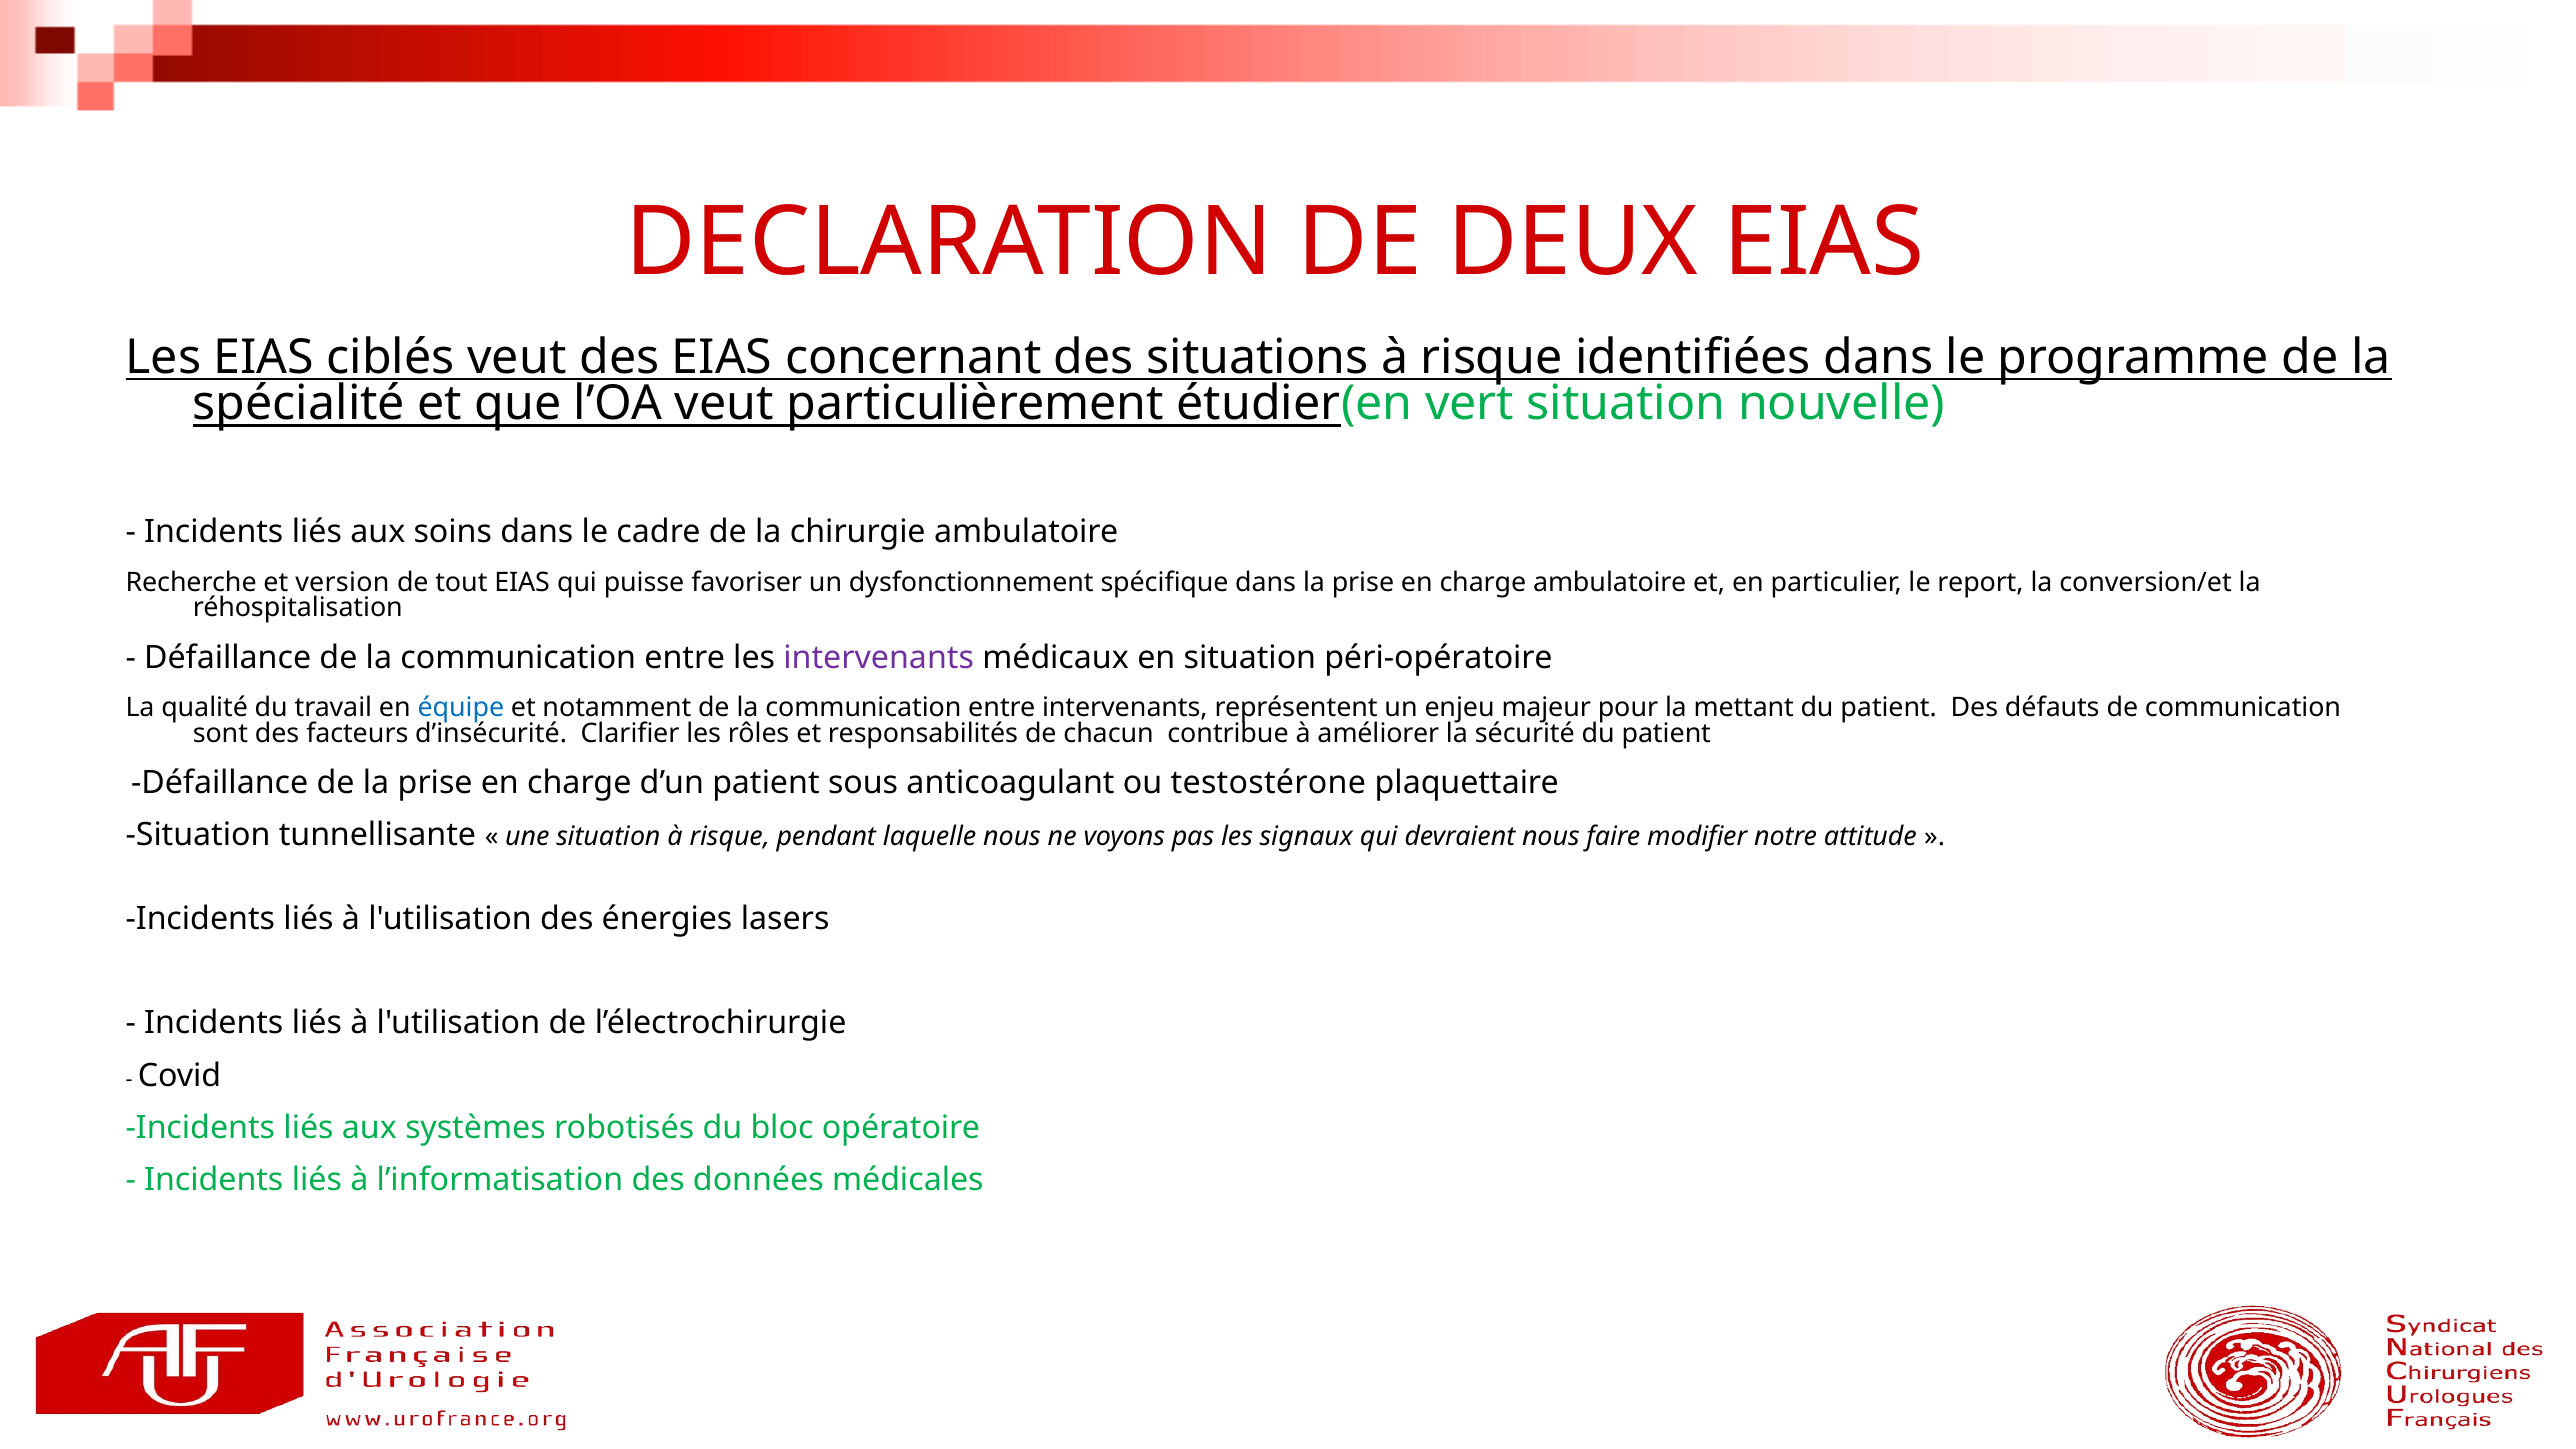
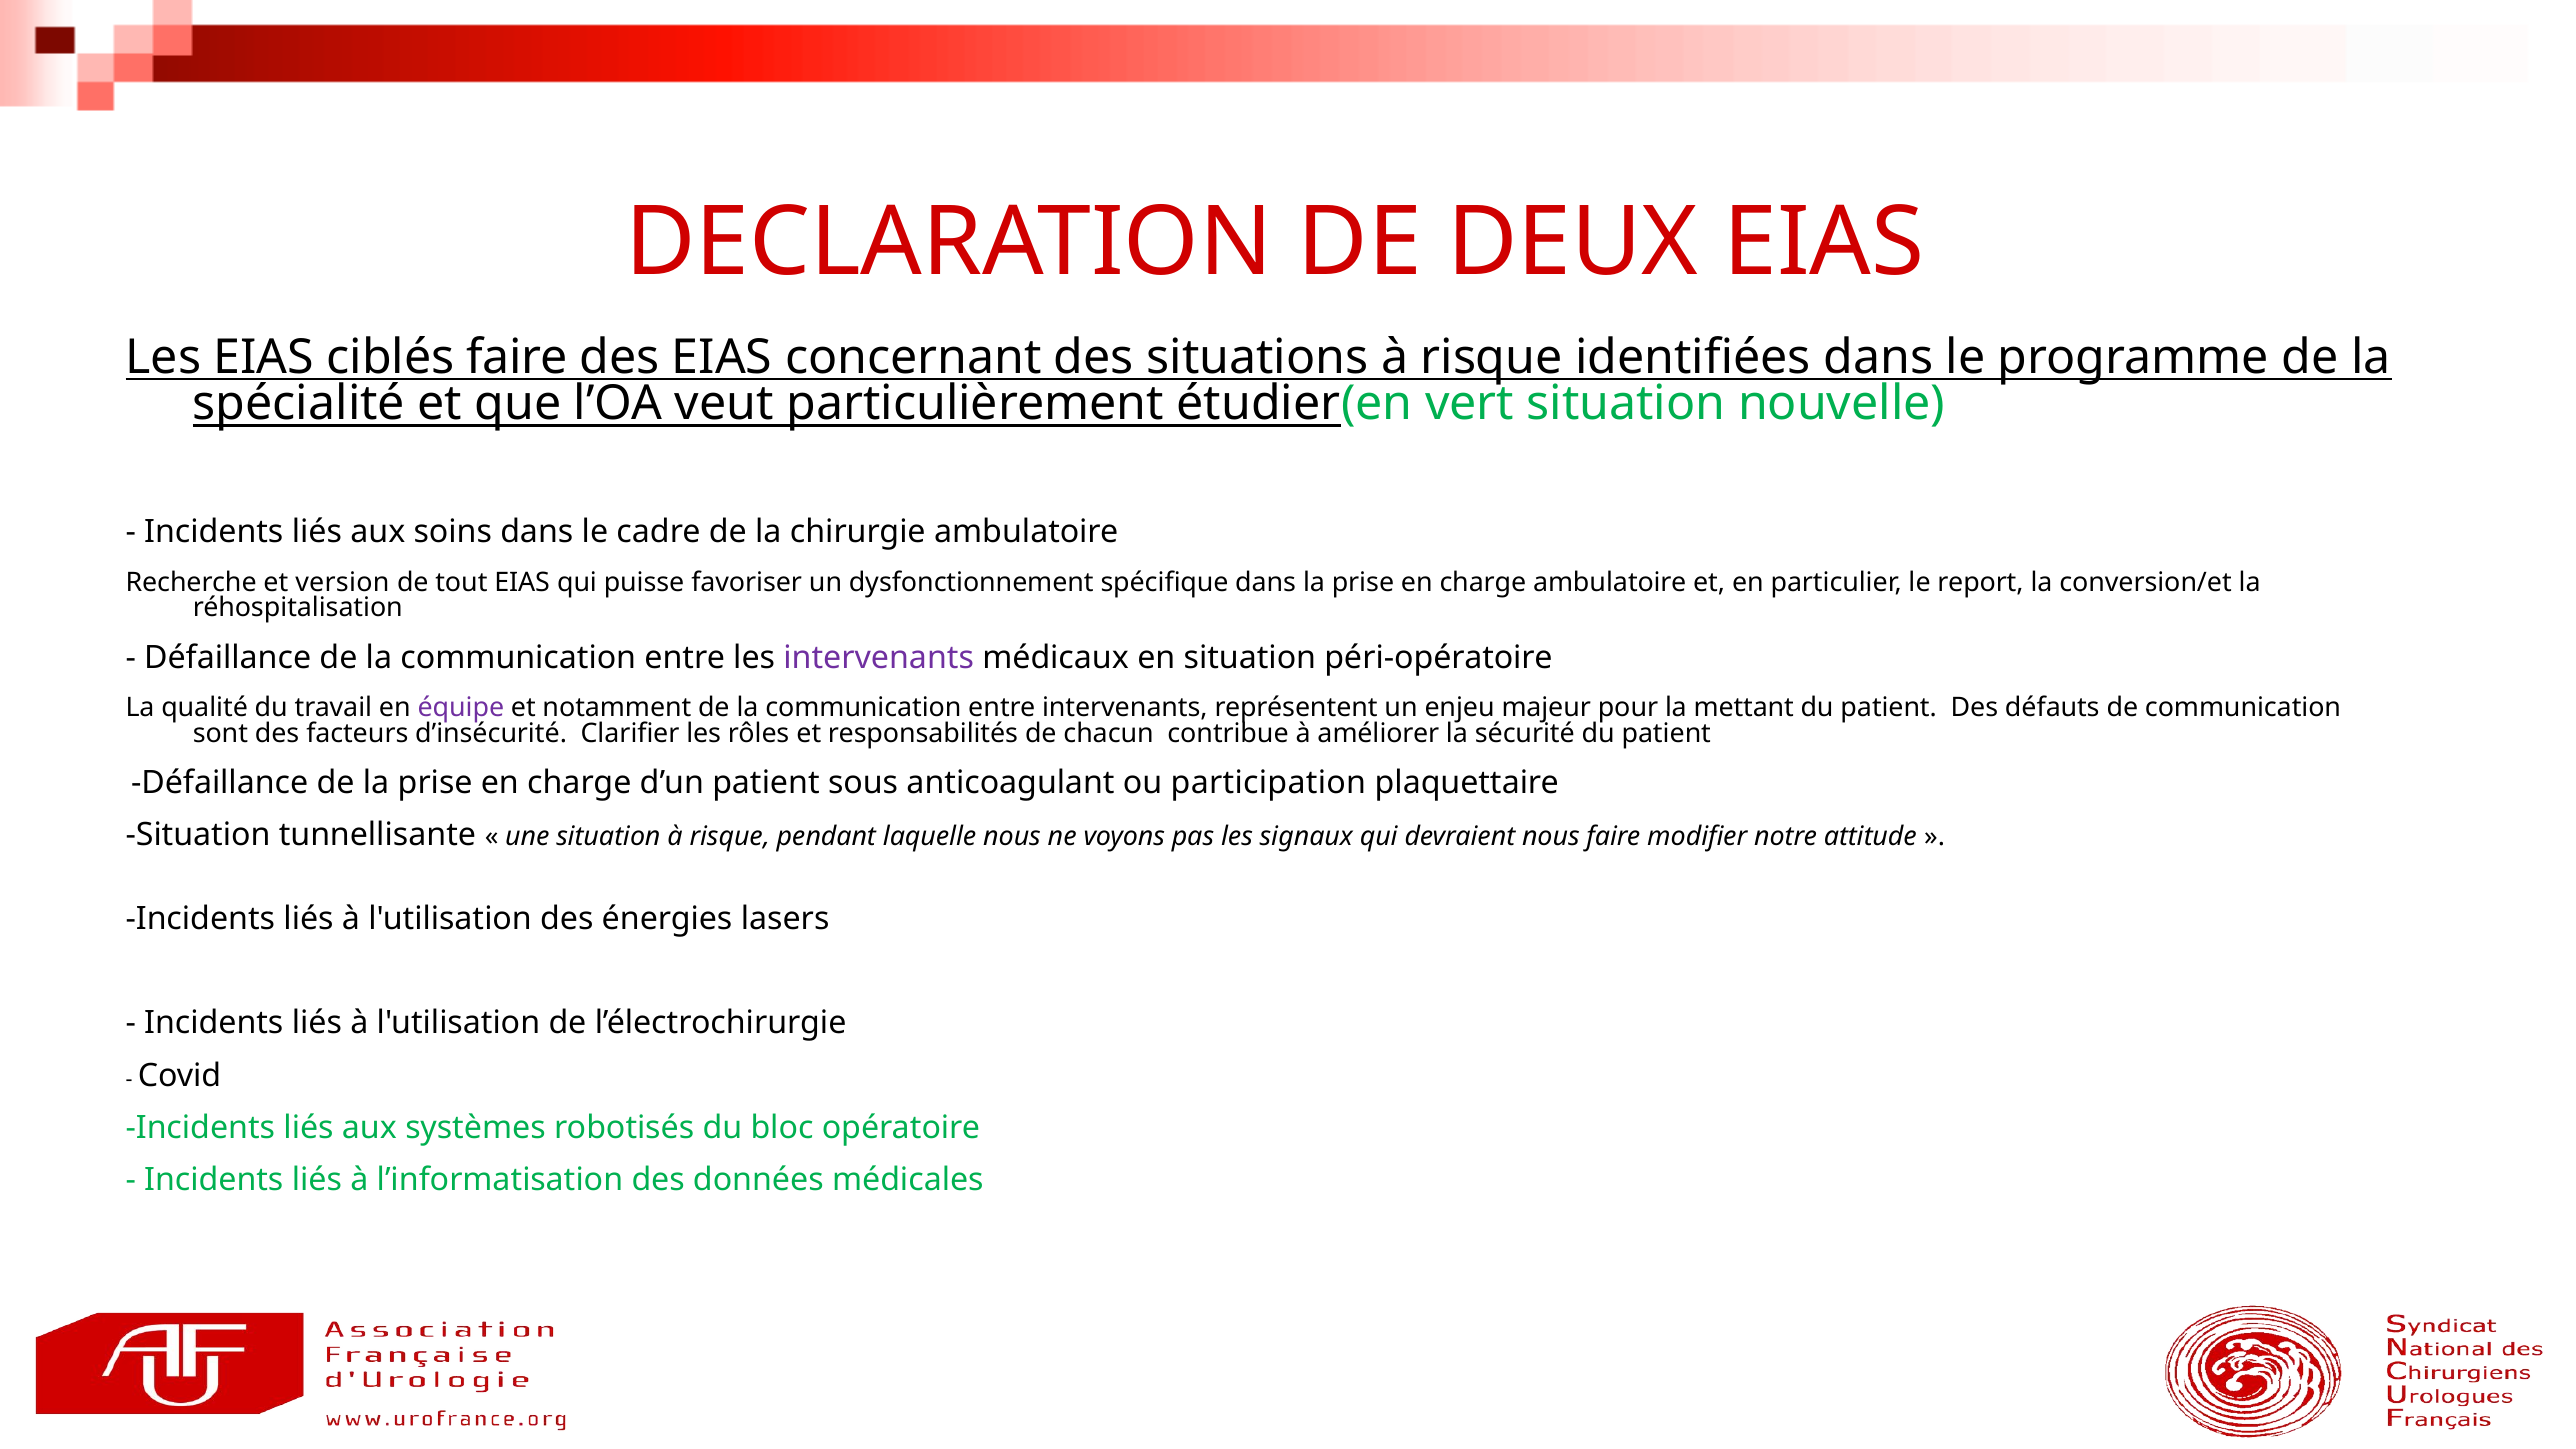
ciblés veut: veut -> faire (517, 357)
équipe colour: blue -> purple (461, 708)
testostérone: testostérone -> participation (1268, 783)
